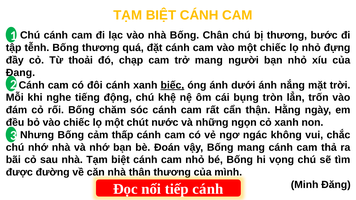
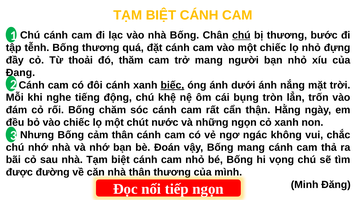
chú underline: none -> present (241, 35)
chạp: chạp -> thăm (131, 60)
cảm thấp: thấp -> thân (123, 135)
tiếp cánh: cánh -> ngọn (208, 189)
